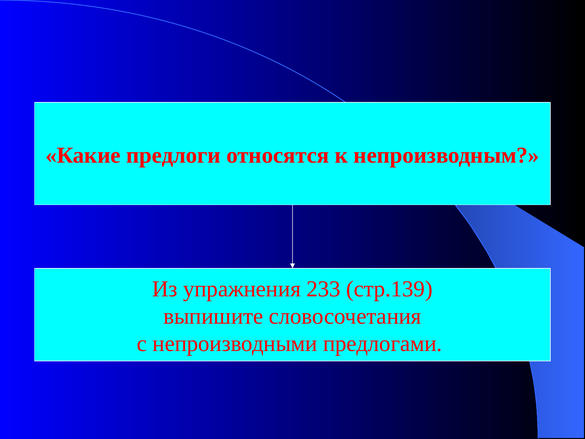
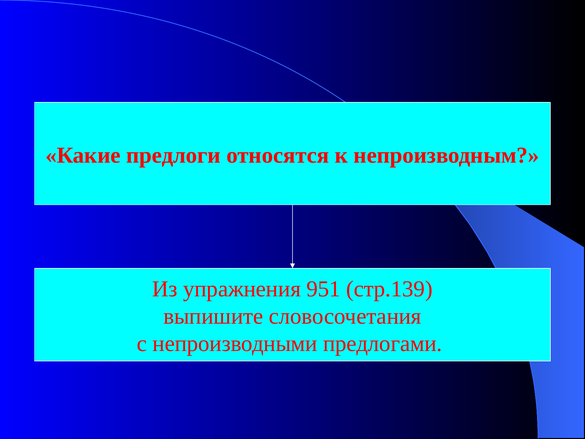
233: 233 -> 951 (323, 289)
